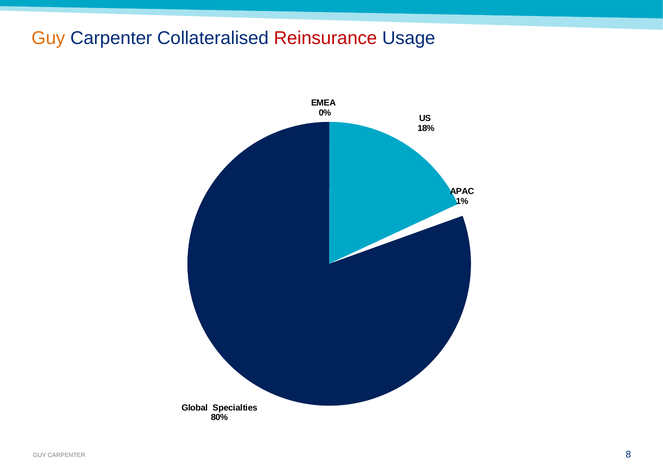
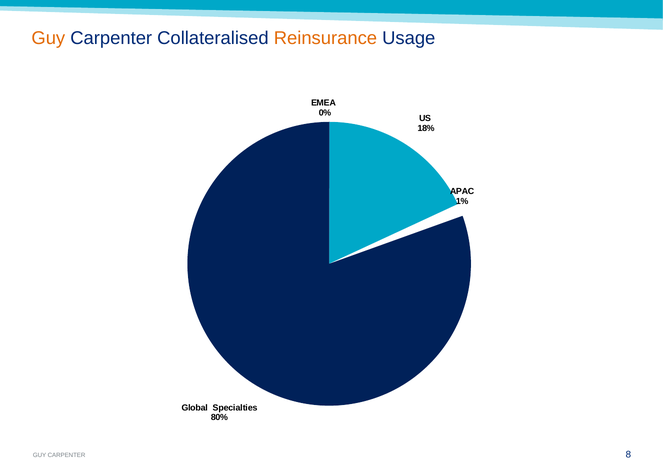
Reinsurance colour: red -> orange (325, 38)
